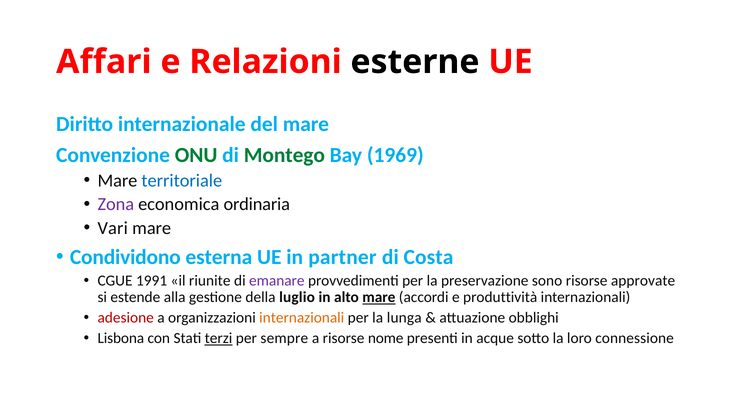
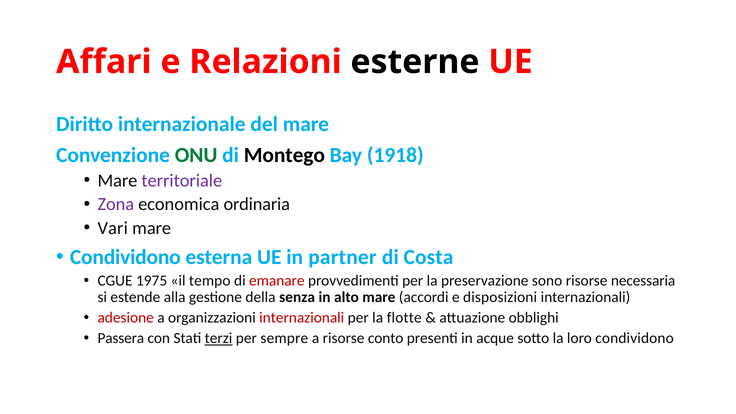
Montego colour: green -> black (284, 155)
1969: 1969 -> 1918 (395, 155)
territoriale colour: blue -> purple (182, 181)
1991: 1991 -> 1975 (152, 281)
riunite: riunite -> tempo (210, 281)
emanare colour: purple -> red (277, 281)
approvate: approvate -> necessaria (643, 281)
luglio: luglio -> senza (297, 297)
mare underline: present -> none (379, 297)
produttività: produttività -> disposizioni (500, 297)
internazionali colour: orange -> red (302, 318)
lunga: lunga -> flotte (404, 318)
Lisbona: Lisbona -> Passera (121, 338)
nome: nome -> conto (386, 338)
loro connessione: connessione -> condividono (635, 338)
